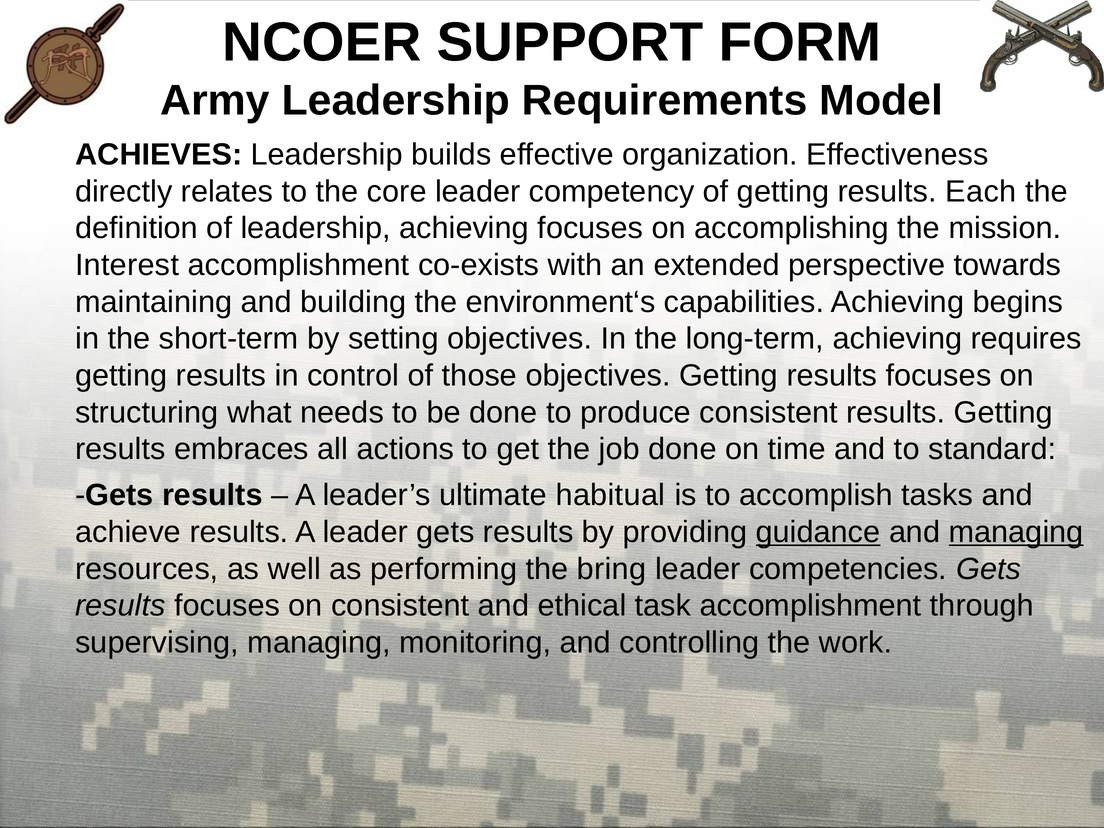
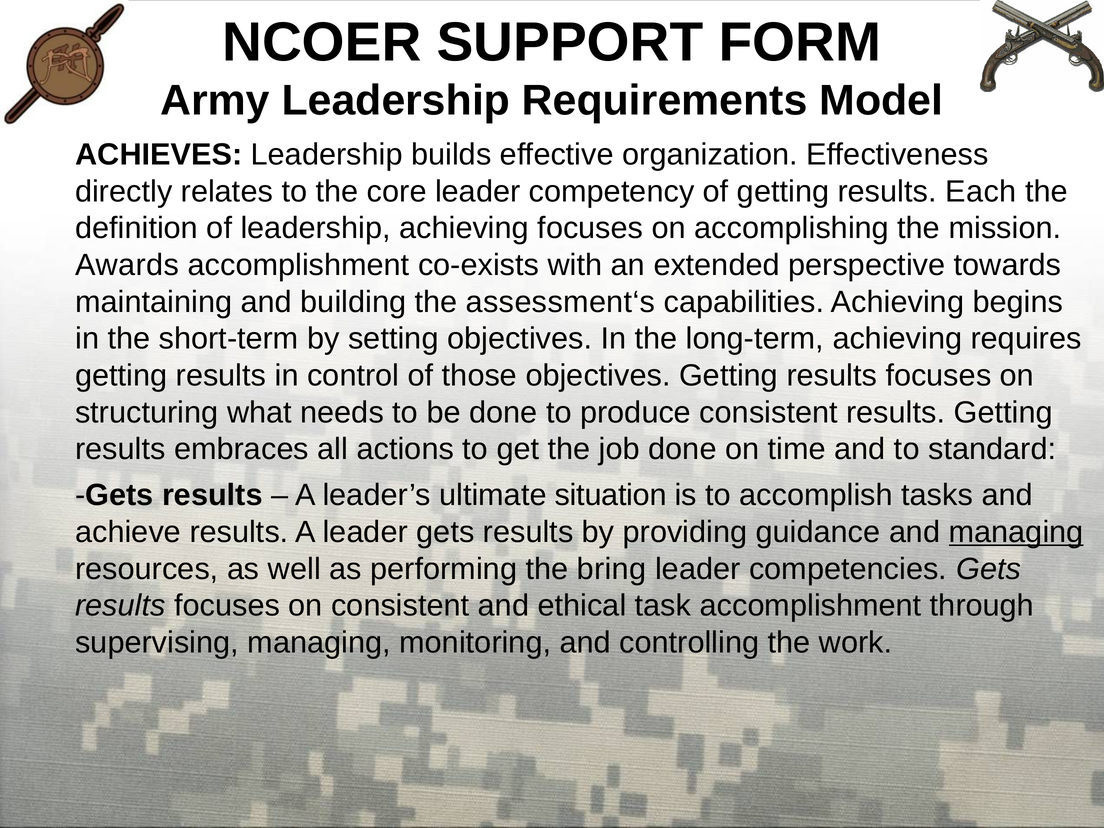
Interest: Interest -> Awards (127, 265)
environment‘s: environment‘s -> assessment‘s (560, 302)
habitual: habitual -> situation (611, 495)
guidance underline: present -> none (818, 532)
